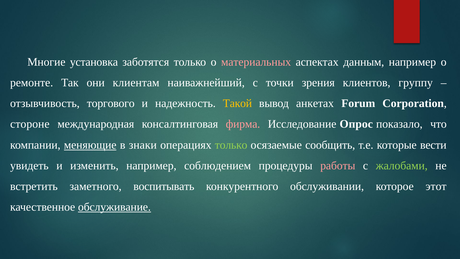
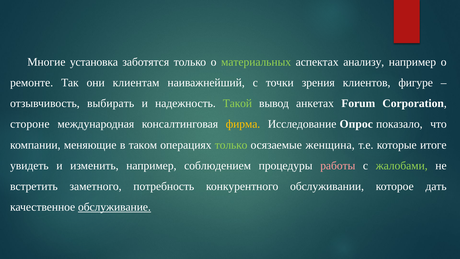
материальных colour: pink -> light green (256, 62)
данным: данным -> анализу (364, 62)
группу: группу -> фигуре (416, 83)
торгового: торгового -> выбирать (111, 103)
Такой colour: yellow -> light green (237, 103)
фирма colour: pink -> yellow (243, 124)
меняющие underline: present -> none (90, 145)
знаки: знаки -> таком (143, 145)
сообщить: сообщить -> женщина (330, 145)
вести: вести -> итоге (433, 145)
воспитывать: воспитывать -> потребность (164, 186)
этот: этот -> дать (436, 186)
